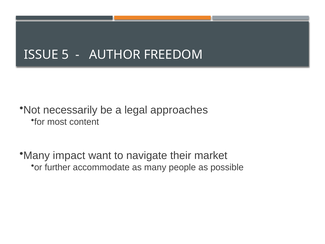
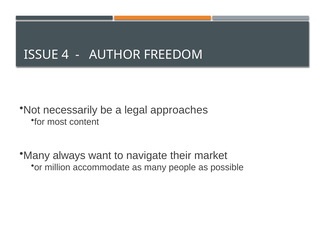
5: 5 -> 4 (65, 55)
impact: impact -> always (69, 155)
further: further -> million (58, 167)
